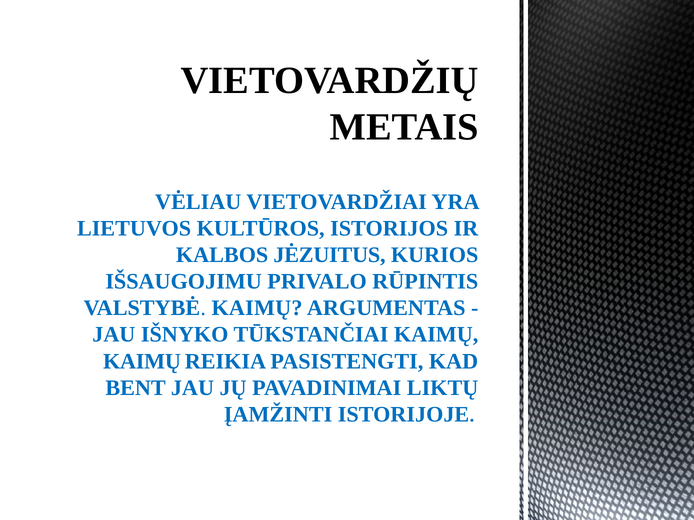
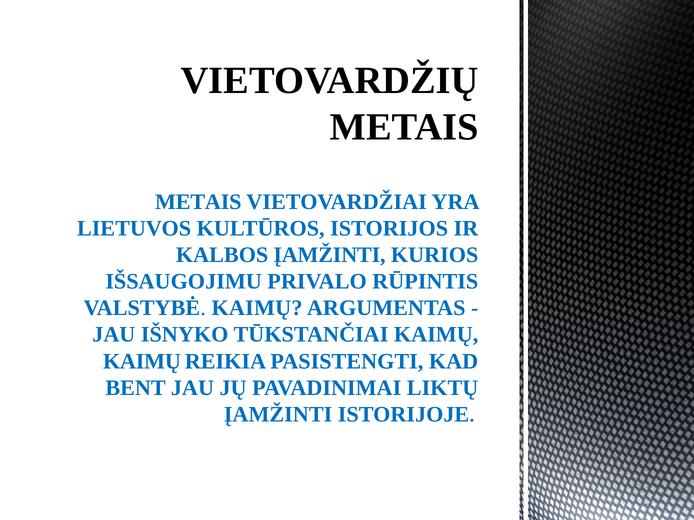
VĖLIAU: VĖLIAU -> METAIS (198, 202)
KALBOS JĖZUITUS: JĖZUITUS -> ĮAMŽINTI (329, 255)
